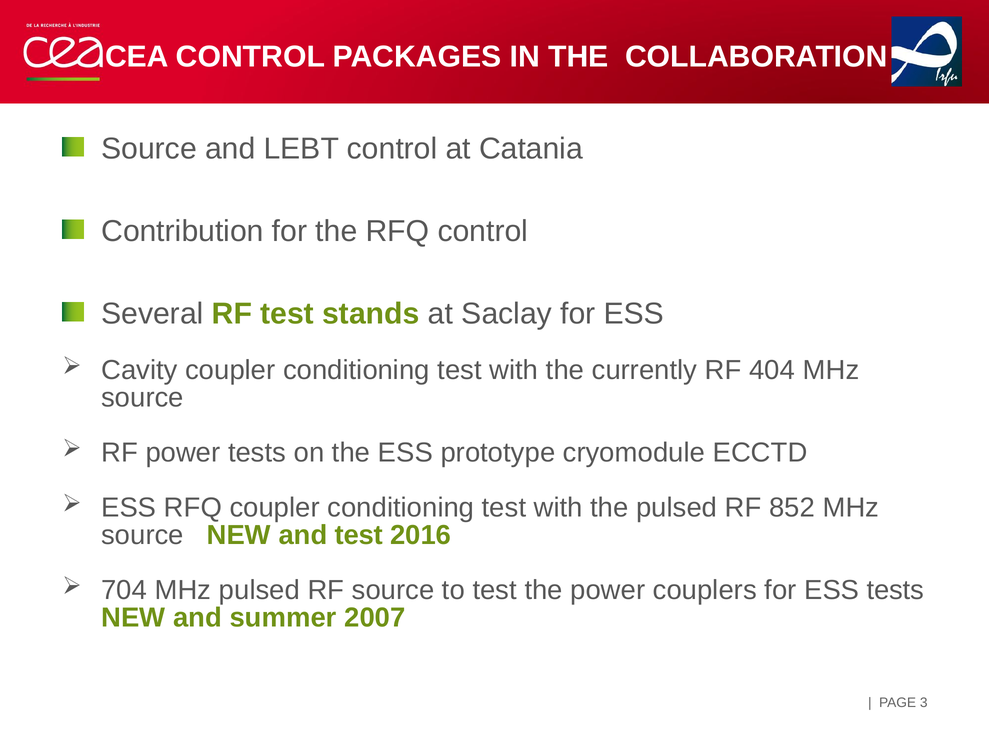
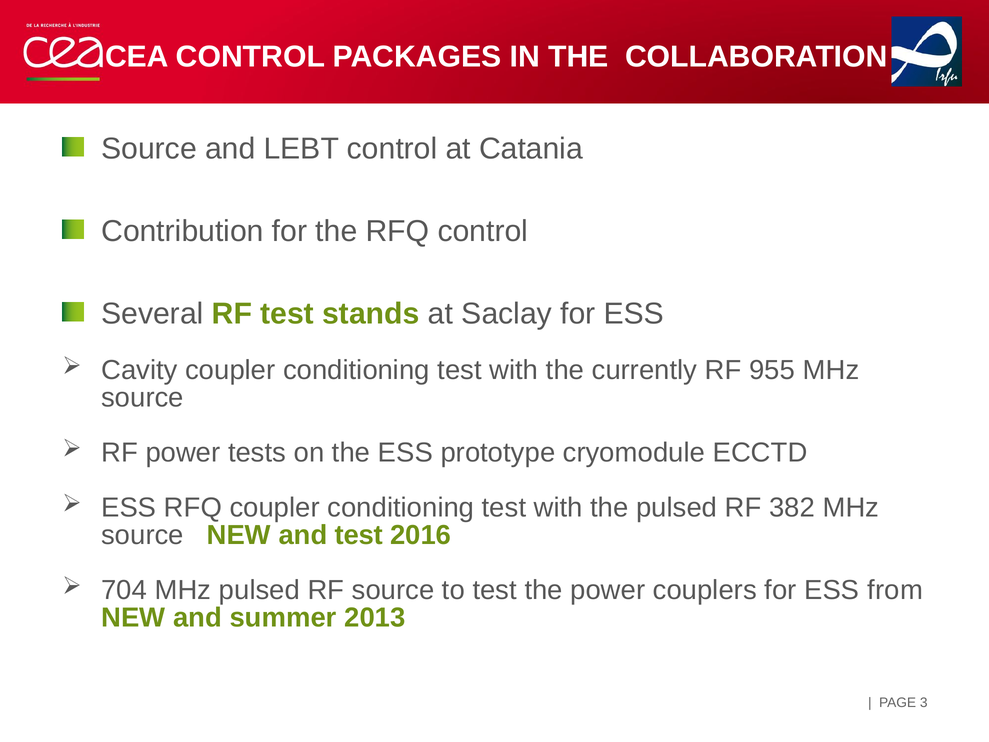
404: 404 -> 955 (772, 370)
852: 852 -> 382 (792, 508)
ESS tests: tests -> from (895, 590)
2007: 2007 -> 2013 (375, 617)
